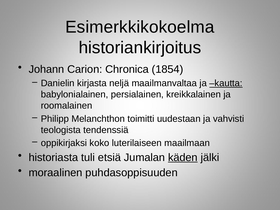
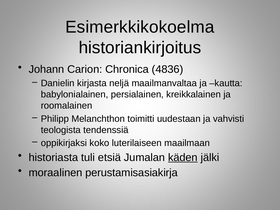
1854: 1854 -> 4836 (168, 69)
kautta underline: present -> none (226, 83)
puhdasoppisuuden: puhdasoppisuuden -> perustamisasiakirja (132, 173)
